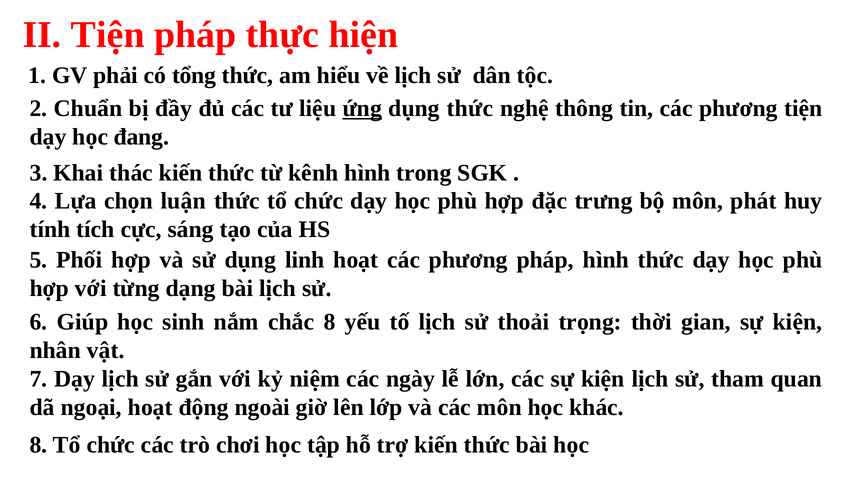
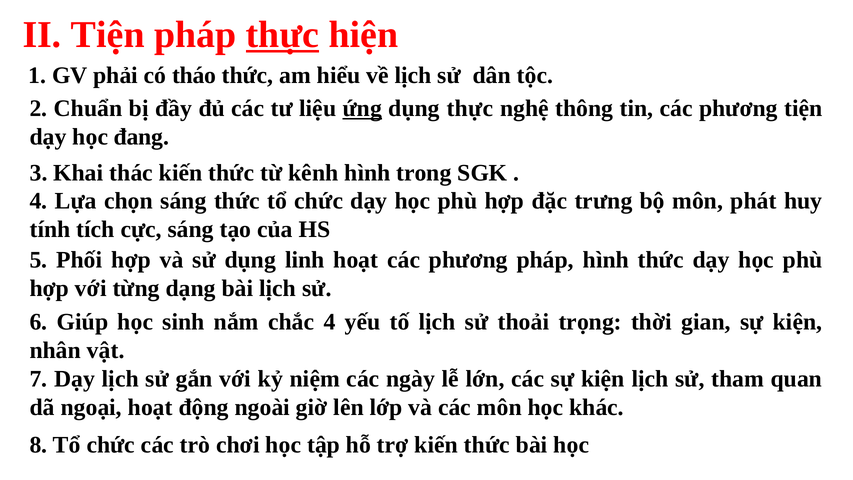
thực underline: none -> present (282, 35)
tổng: tổng -> tháo (194, 75)
dụng thức: thức -> thực (470, 109)
chọn luận: luận -> sáng (183, 201)
chắc 8: 8 -> 4 (329, 322)
